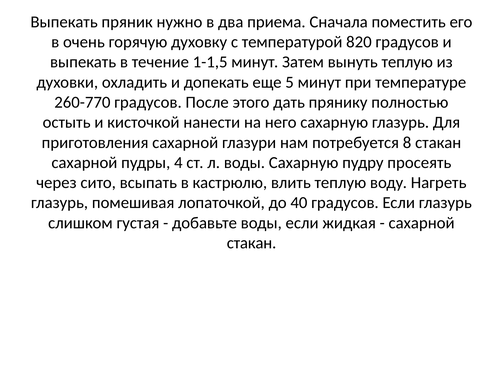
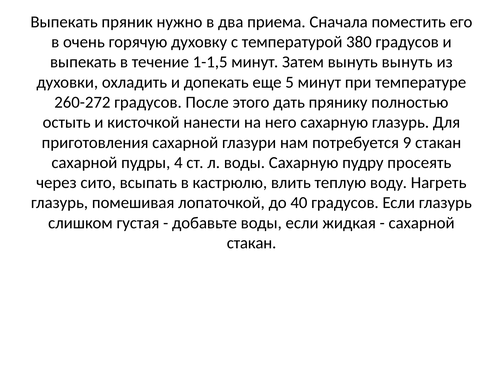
820: 820 -> 380 (359, 42)
вынуть теплую: теплую -> вынуть (407, 62)
260-770: 260-770 -> 260-272 (82, 102)
8: 8 -> 9 (407, 143)
